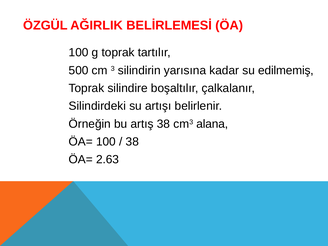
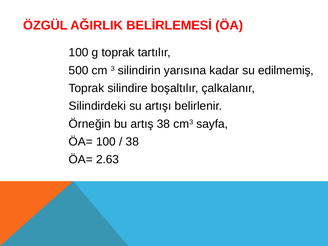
alana: alana -> sayfa (212, 124)
